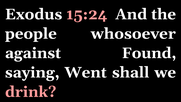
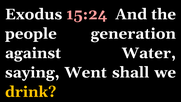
whosoever: whosoever -> generation (133, 34)
Found: Found -> Water (149, 53)
drink colour: pink -> yellow (31, 92)
